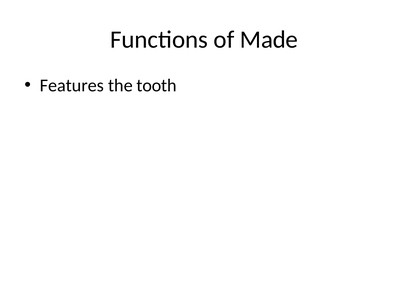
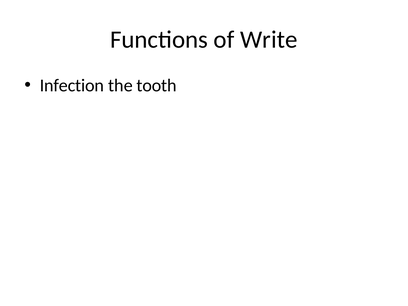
Made: Made -> Write (269, 39)
Features: Features -> Infection (72, 86)
